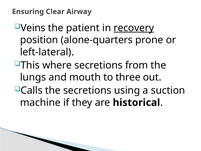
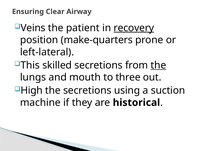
alone-quarters: alone-quarters -> make-quarters (97, 40)
where: where -> skilled (57, 65)
the underline: none -> present (158, 65)
Calls: Calls -> High (32, 90)
